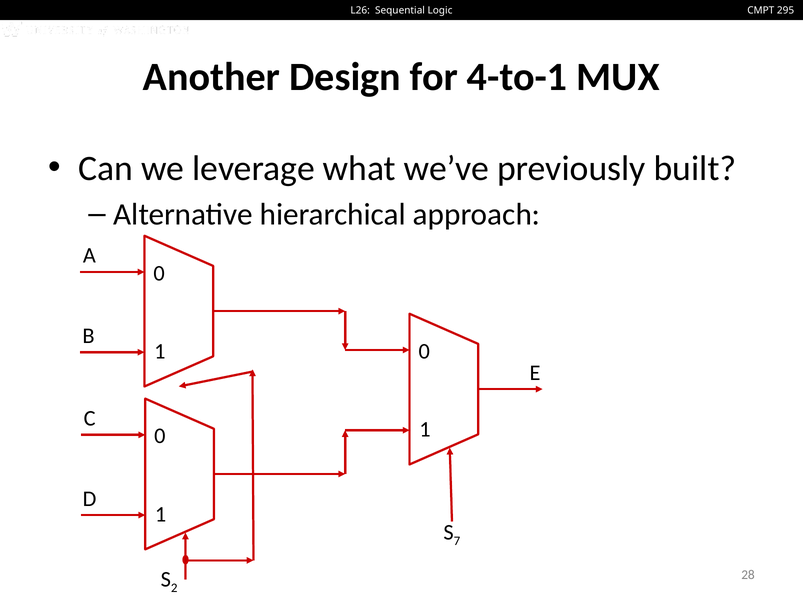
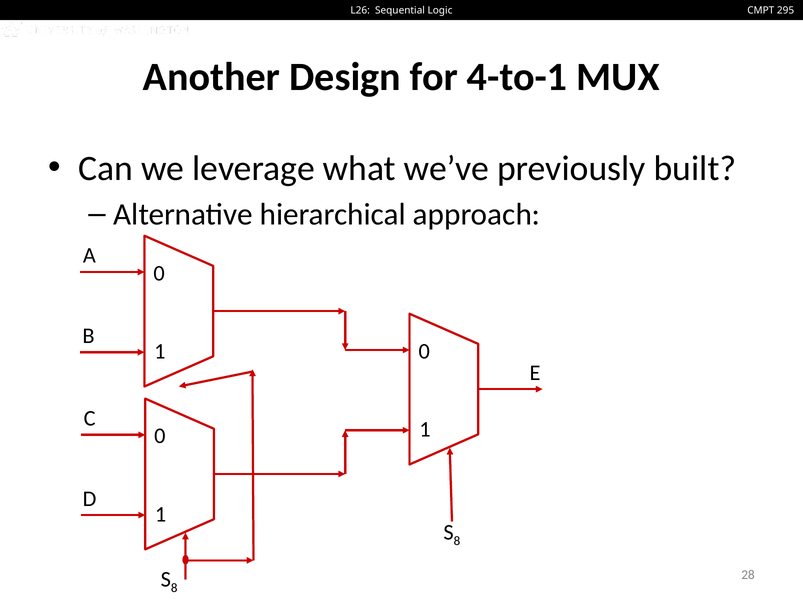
7: 7 -> 8 (457, 541)
2: 2 -> 8 (174, 588)
